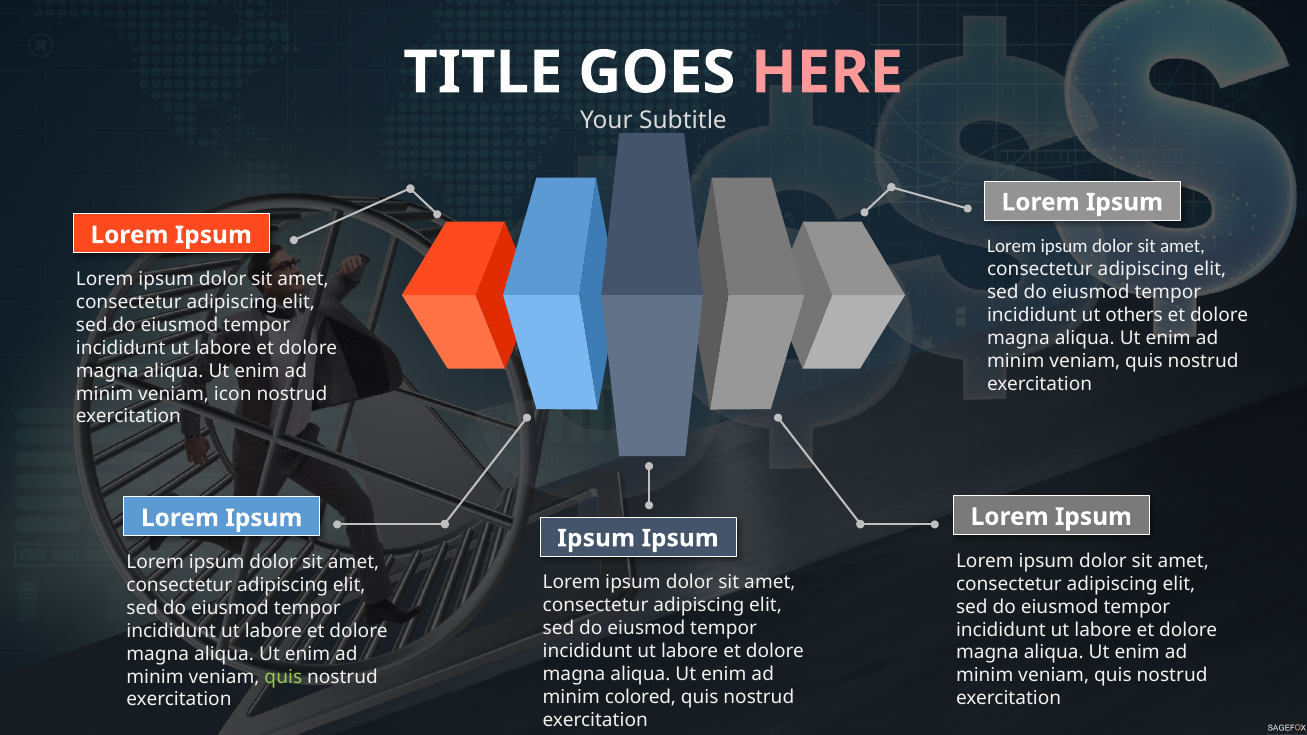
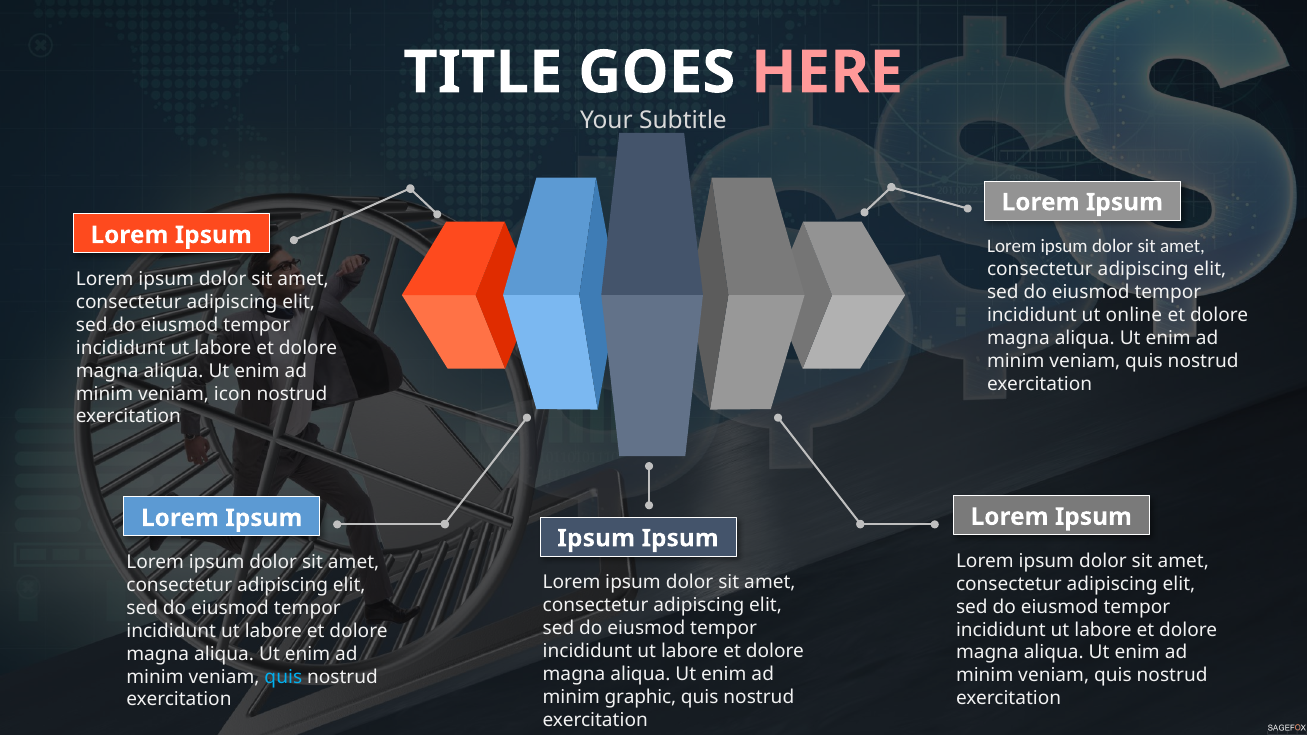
others: others -> online (1134, 315)
quis colour: light green -> light blue (283, 677)
colored: colored -> graphic (640, 697)
